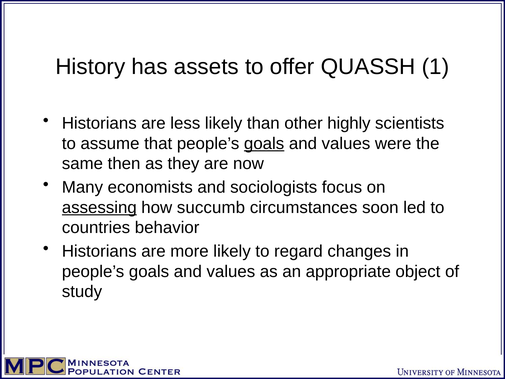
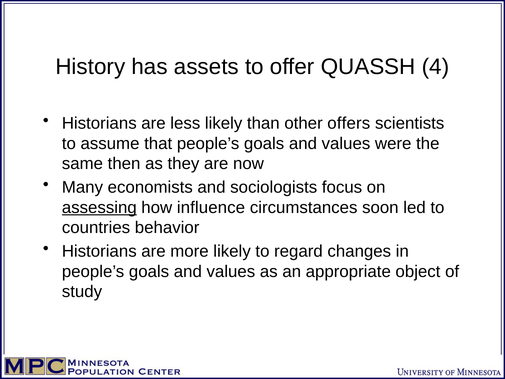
1: 1 -> 4 (435, 67)
highly: highly -> offers (349, 123)
goals underline: present -> none (264, 143)
succumb: succumb -> influence (211, 207)
